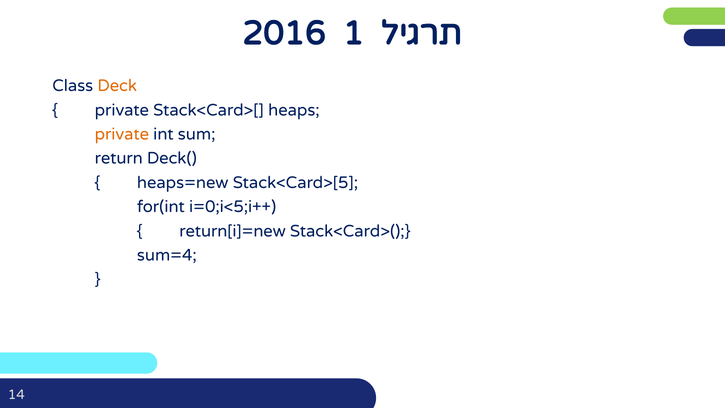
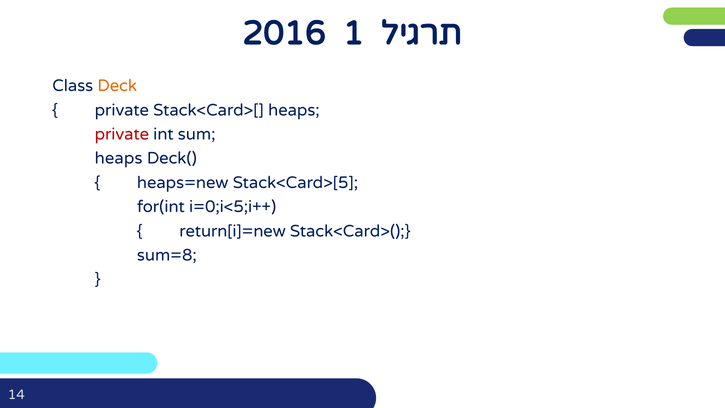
private colour: orange -> red (122, 134)
return: return -> heaps (119, 158)
sum=4: sum=4 -> sum=8 (167, 255)
